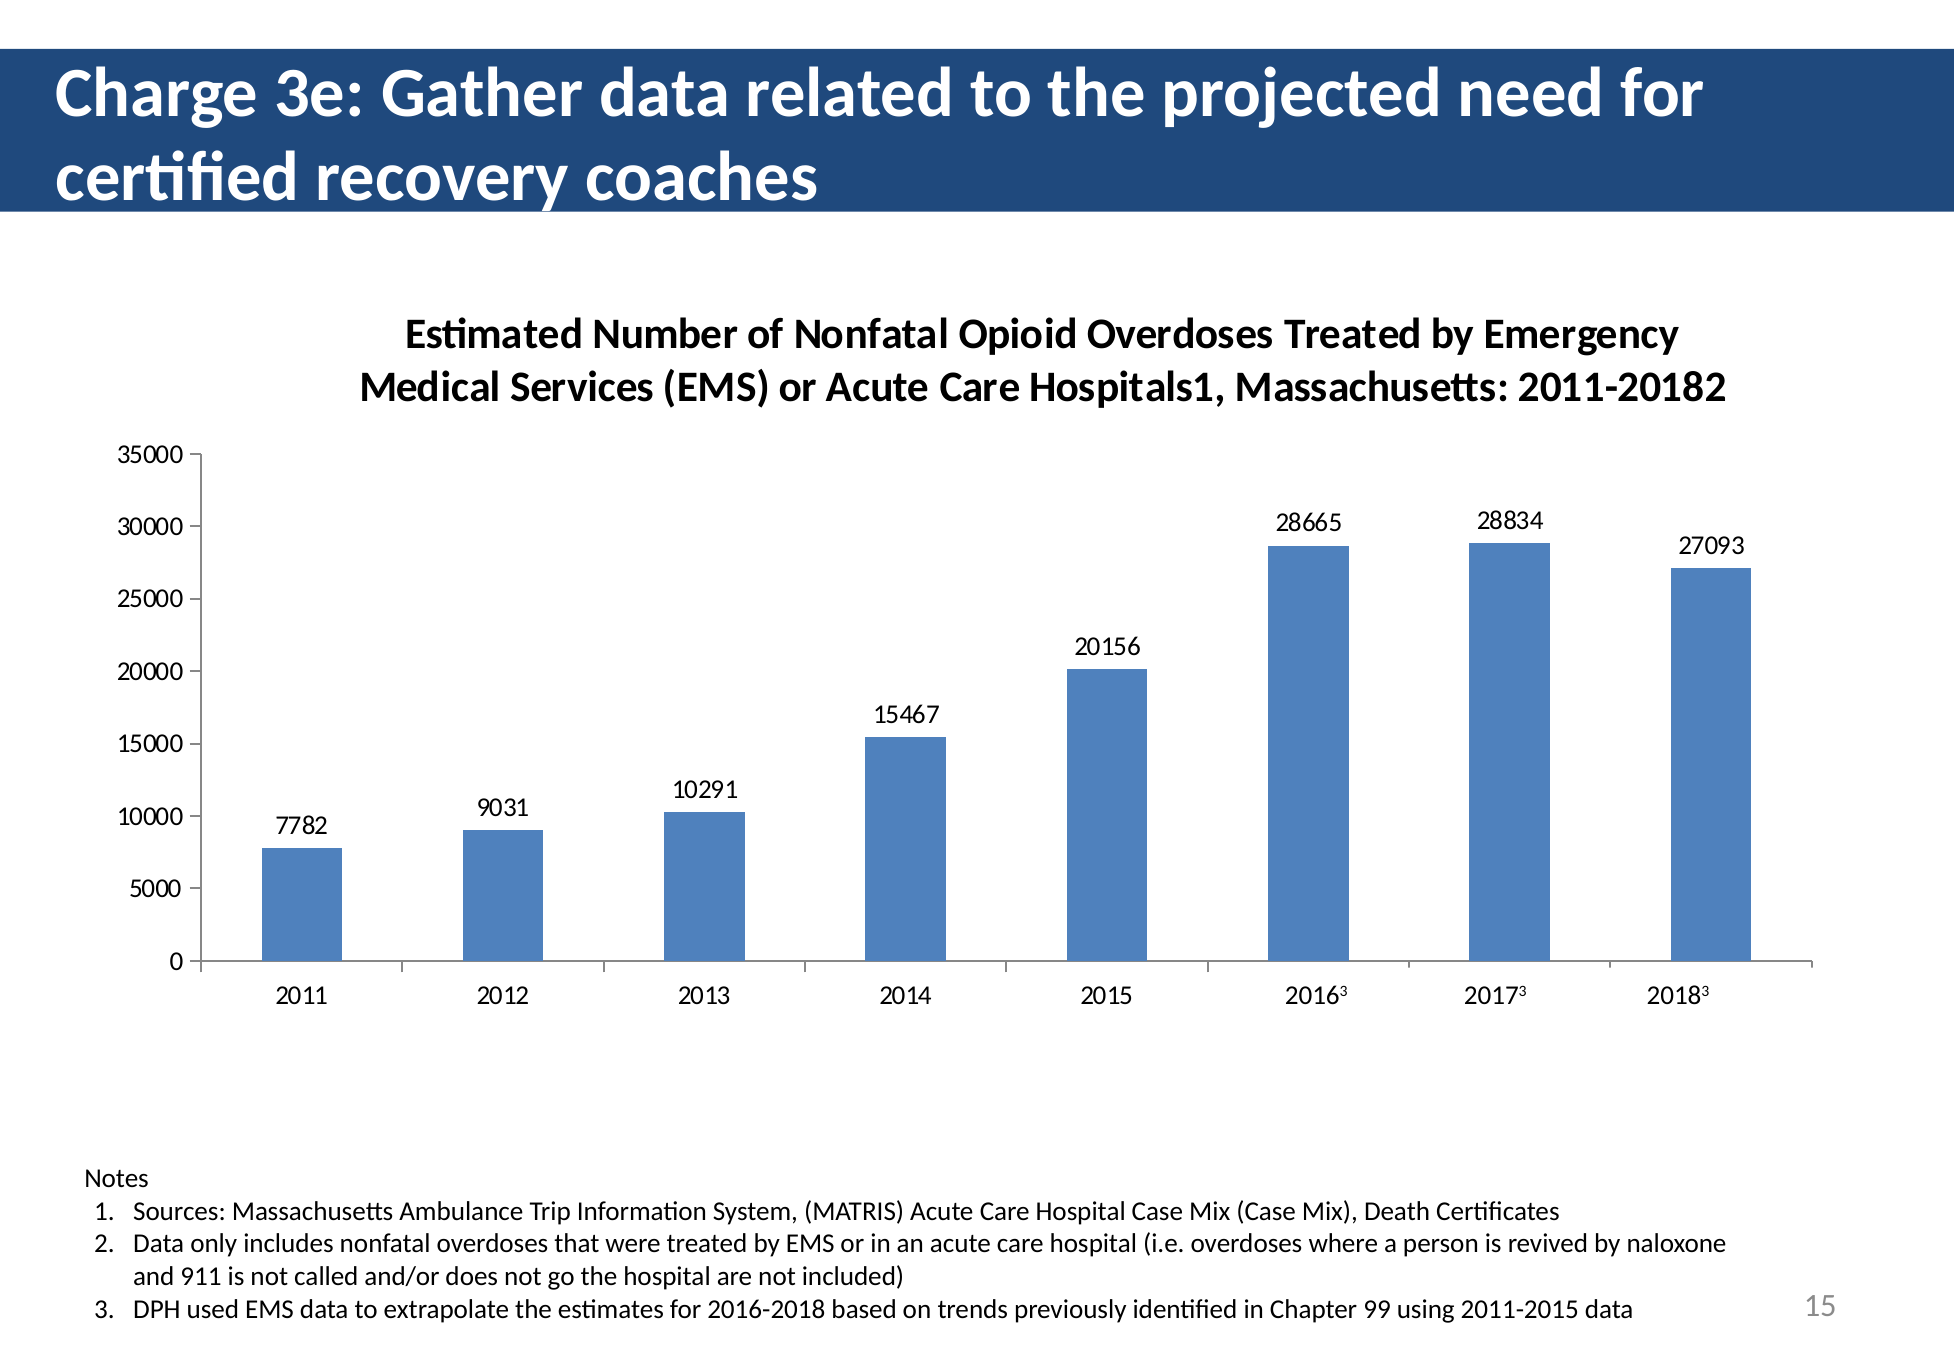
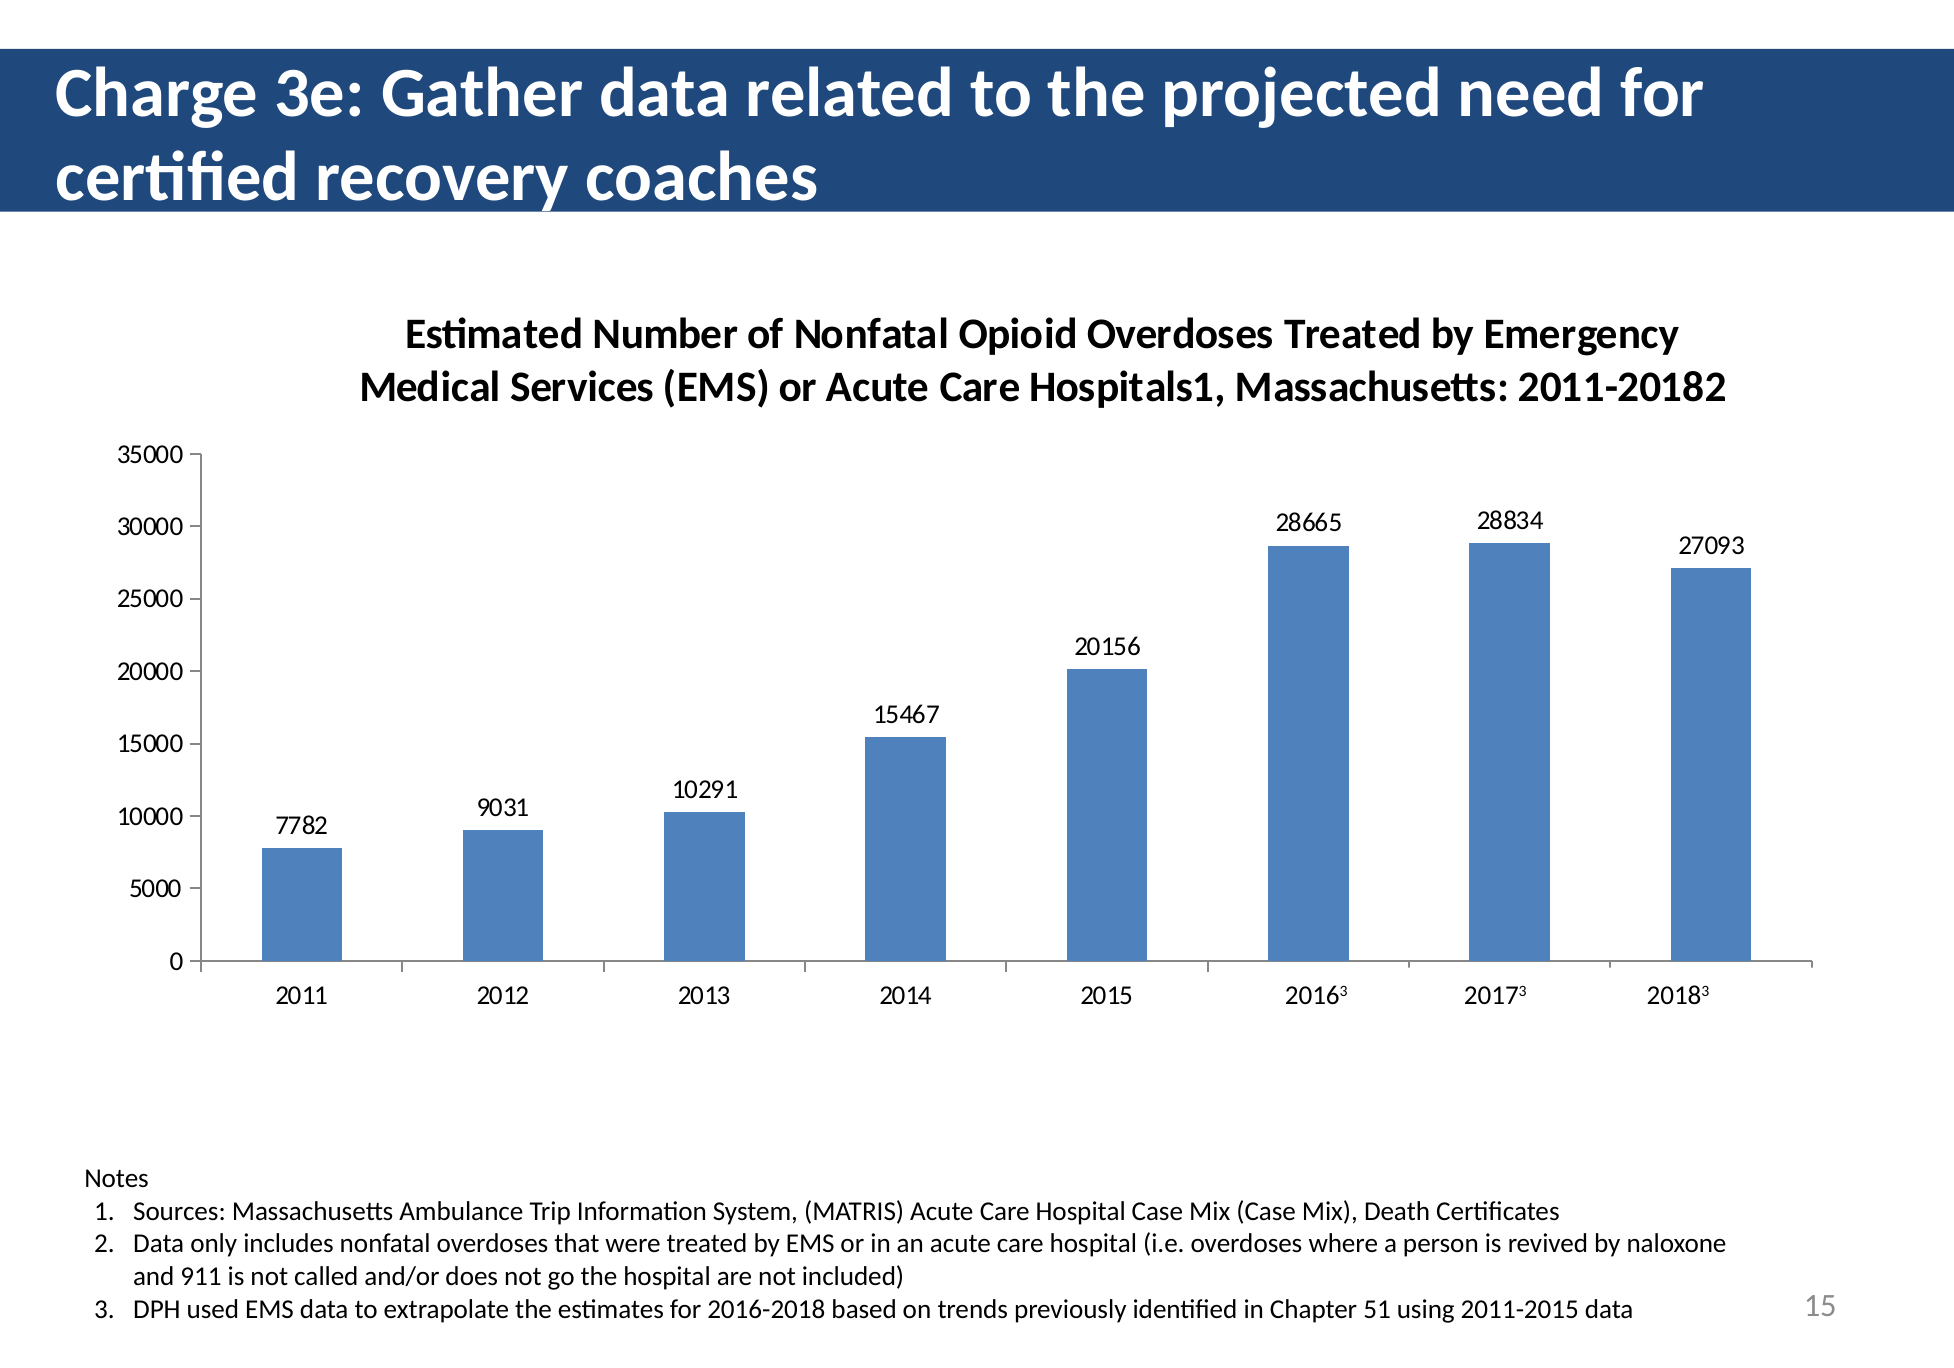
99: 99 -> 51 (1377, 1309)
